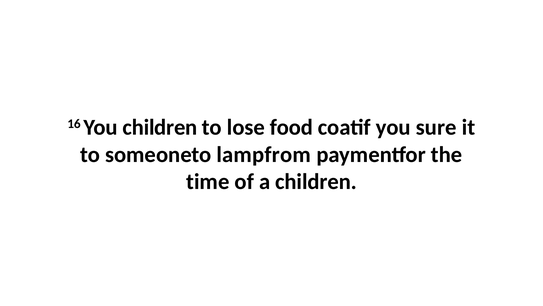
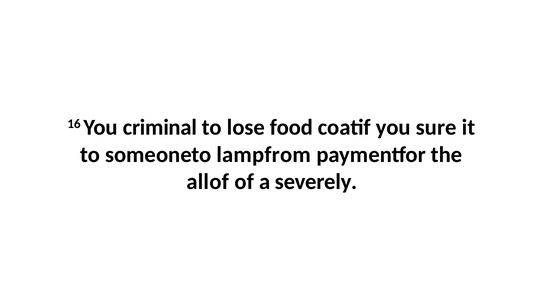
You children: children -> criminal (160, 127)
time: time -> allof (208, 181)
a children: children -> severely (316, 181)
